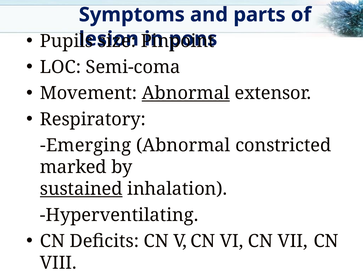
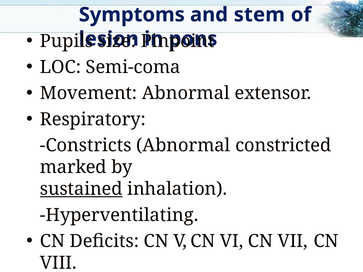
parts: parts -> stem (259, 15)
Abnormal underline: present -> none (186, 93)
Emerging: Emerging -> Constricts (86, 146)
